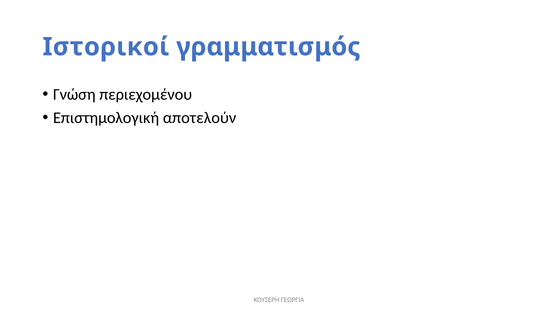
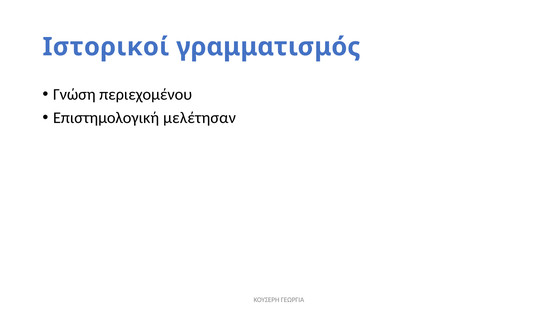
αποτελούν: αποτελούν -> μελέτησαν (200, 118)
